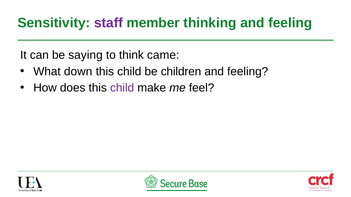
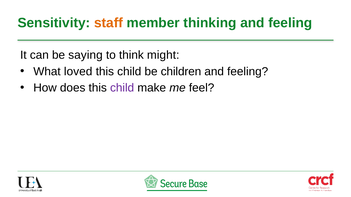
staff colour: purple -> orange (108, 23)
came: came -> might (163, 55)
down: down -> loved (78, 72)
